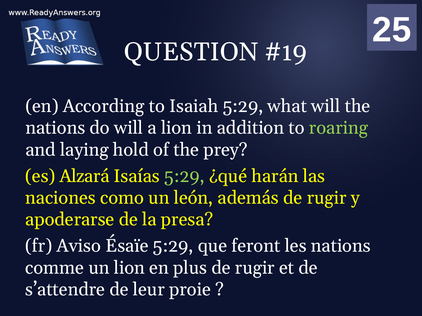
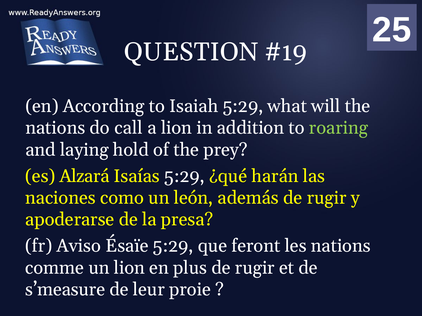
do will: will -> call (129, 128)
5:29 colour: light green -> white (184, 176)
s’attendre: s’attendre -> s’measure (65, 290)
